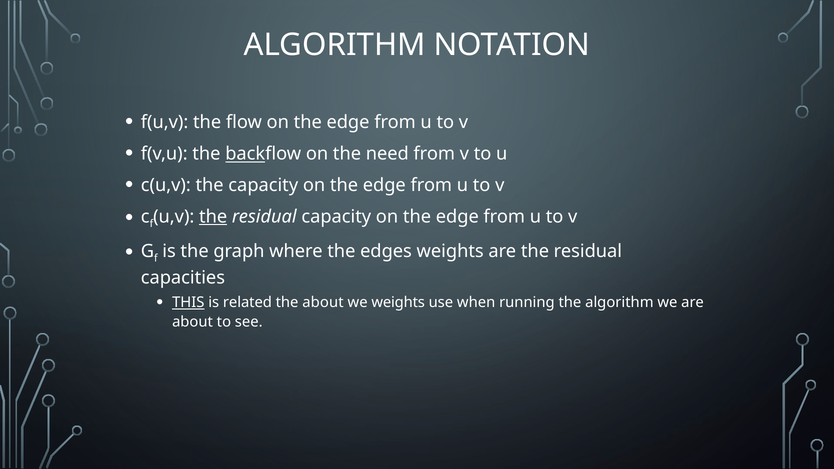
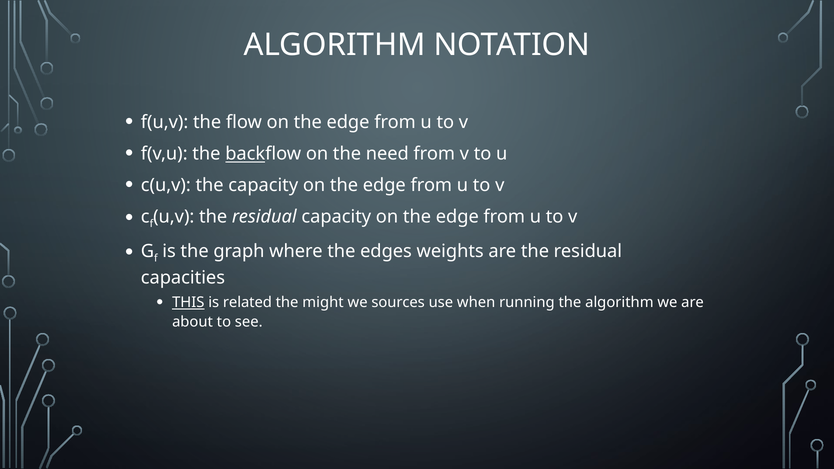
the underline: present -> none (213, 217)
the about: about -> might (323, 303)
we weights: weights -> sources (398, 303)
